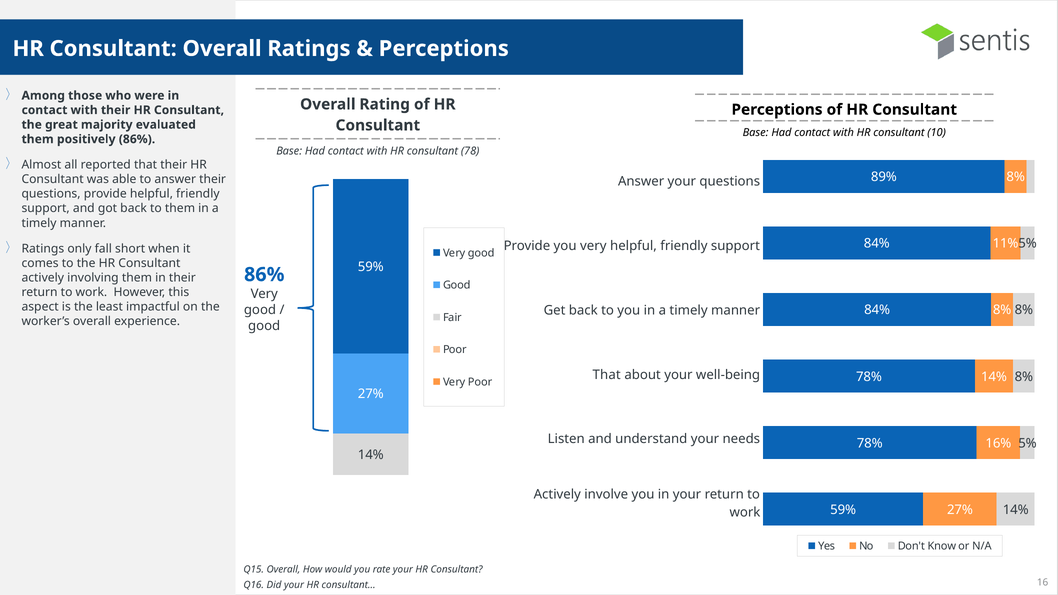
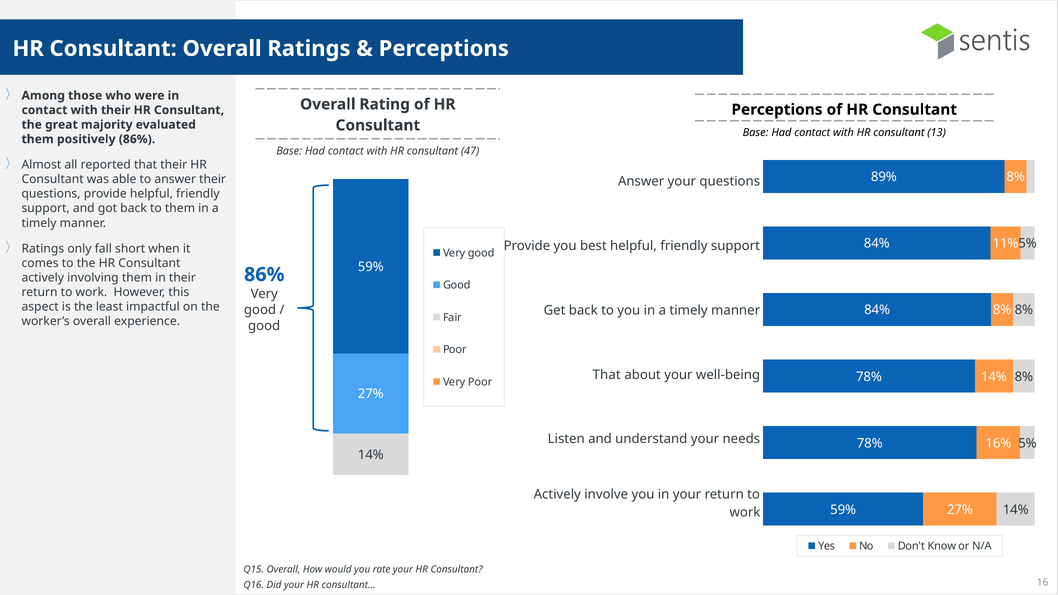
10: 10 -> 13 (937, 133)
78: 78 -> 47 (470, 151)
you very: very -> best (593, 246)
